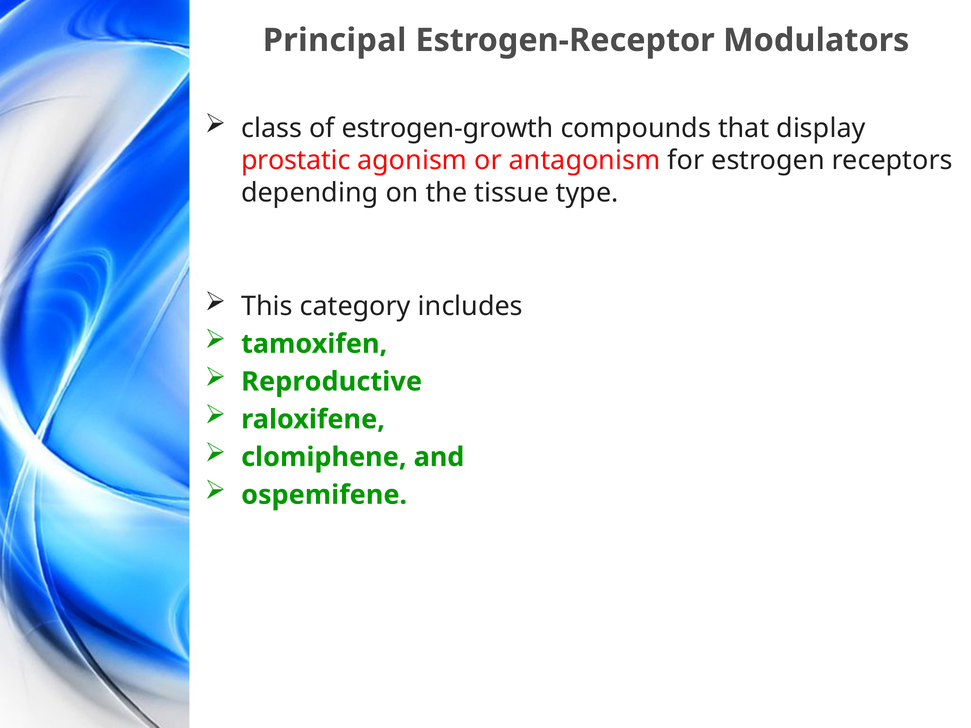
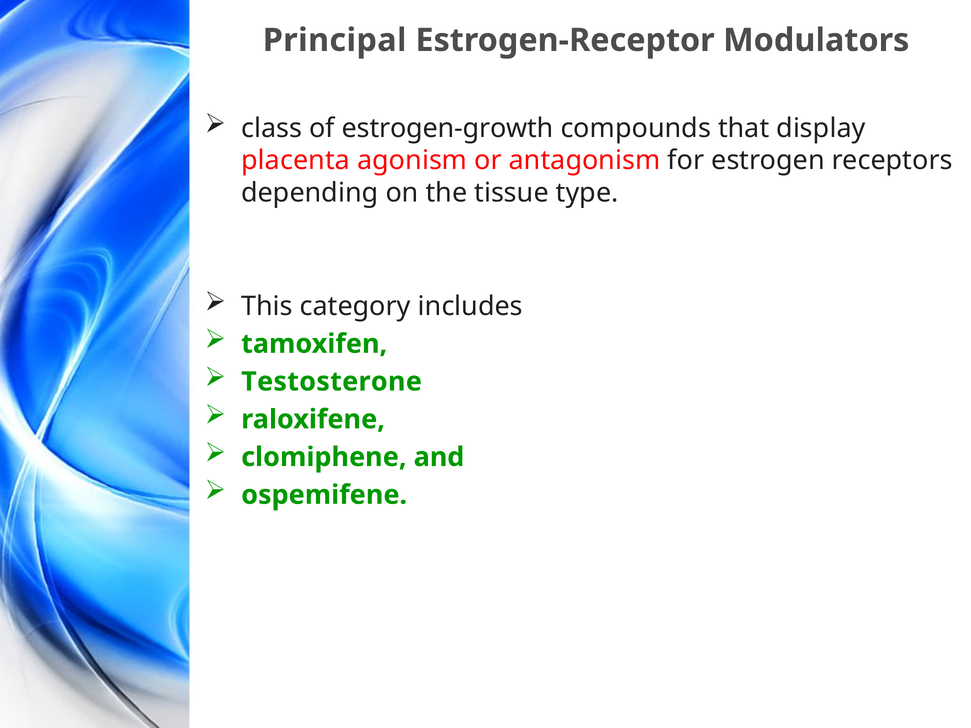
prostatic: prostatic -> placenta (296, 161)
Reproductive: Reproductive -> Testosterone (332, 382)
